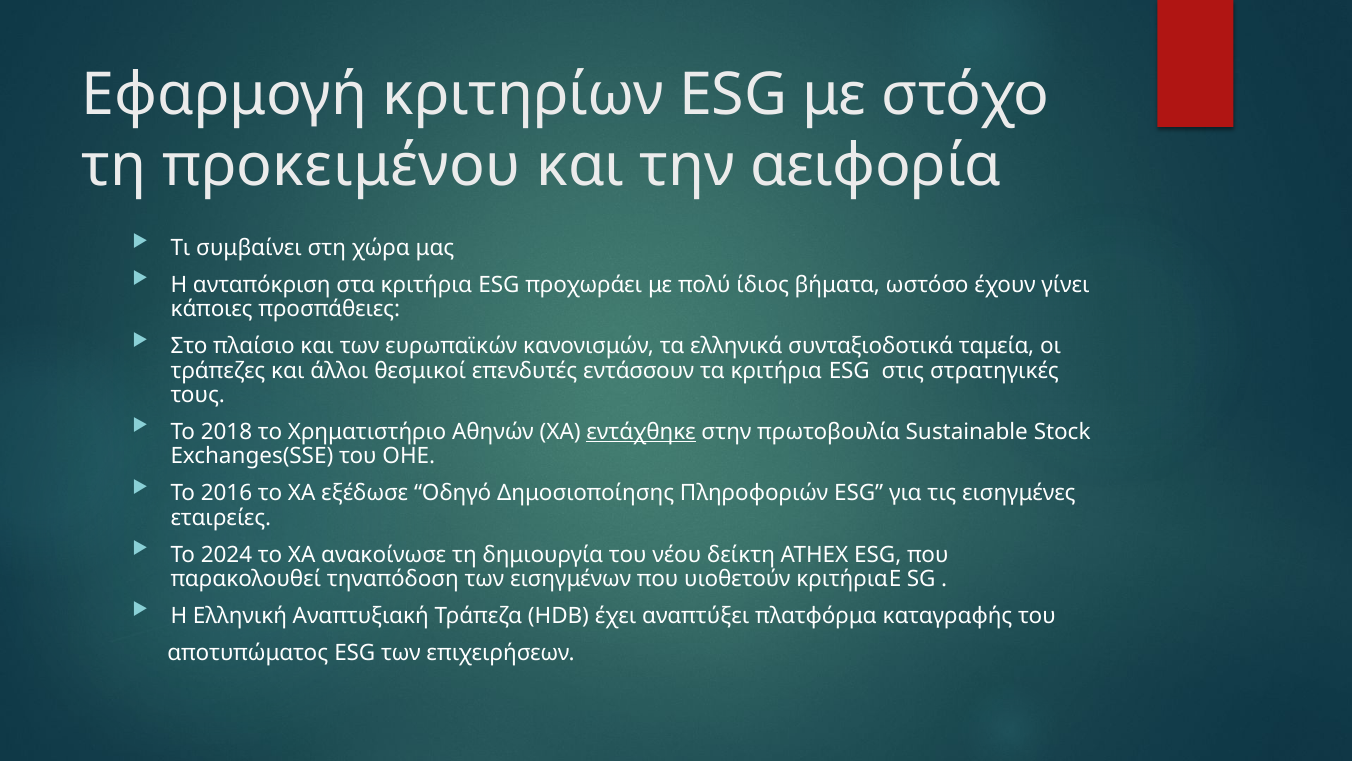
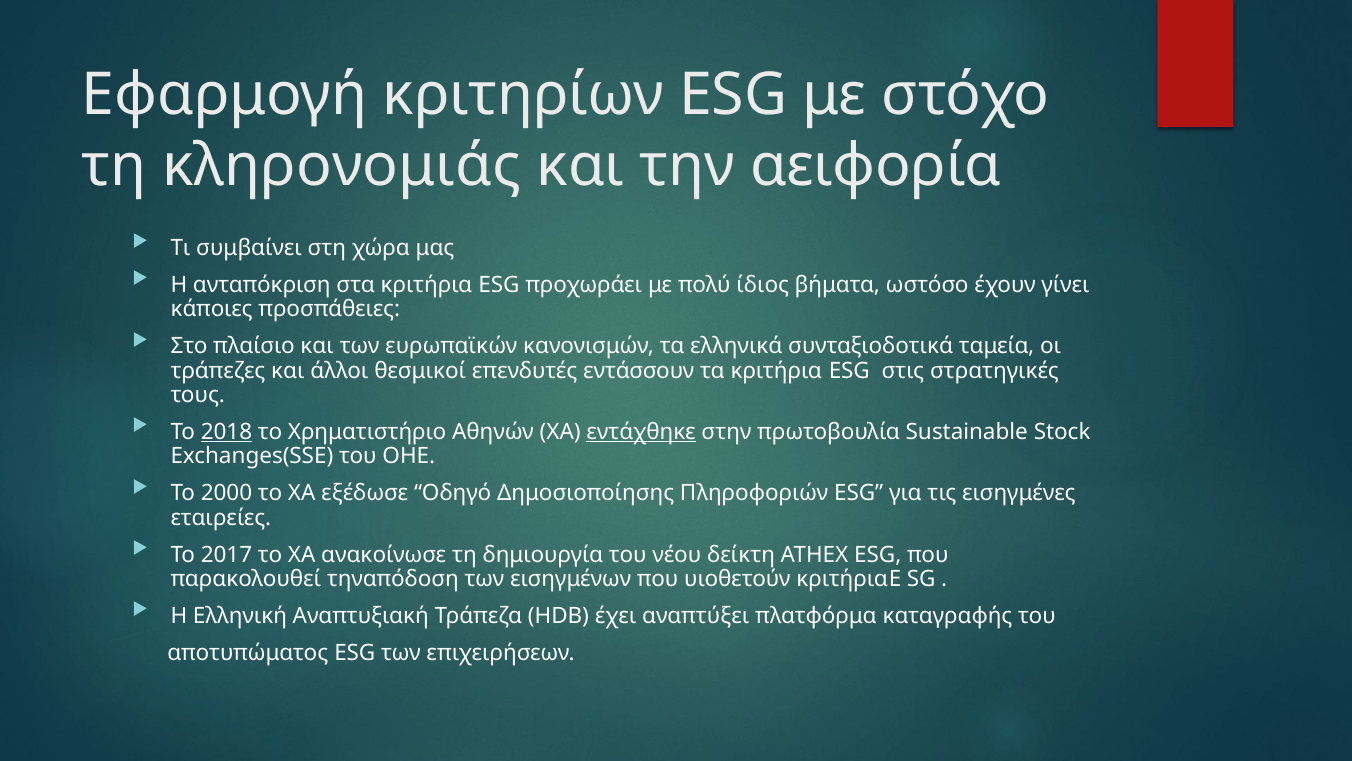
προκειμένου: προκειμένου -> κληρονομιάς (342, 166)
2018 underline: none -> present (226, 432)
2016: 2016 -> 2000 (226, 493)
2024: 2024 -> 2017 (226, 554)
